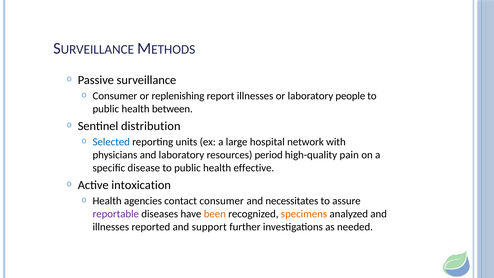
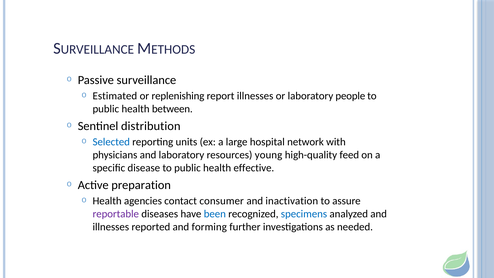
Consumer: Consumer -> Estimated (115, 96)
period: period -> young (269, 155)
pain: pain -> feed (349, 155)
intoxication: intoxication -> preparation (141, 185)
necessitates: necessitates -> inactivation (292, 201)
been colour: orange -> blue (215, 214)
specimens colour: orange -> blue (304, 214)
support: support -> forming (209, 227)
